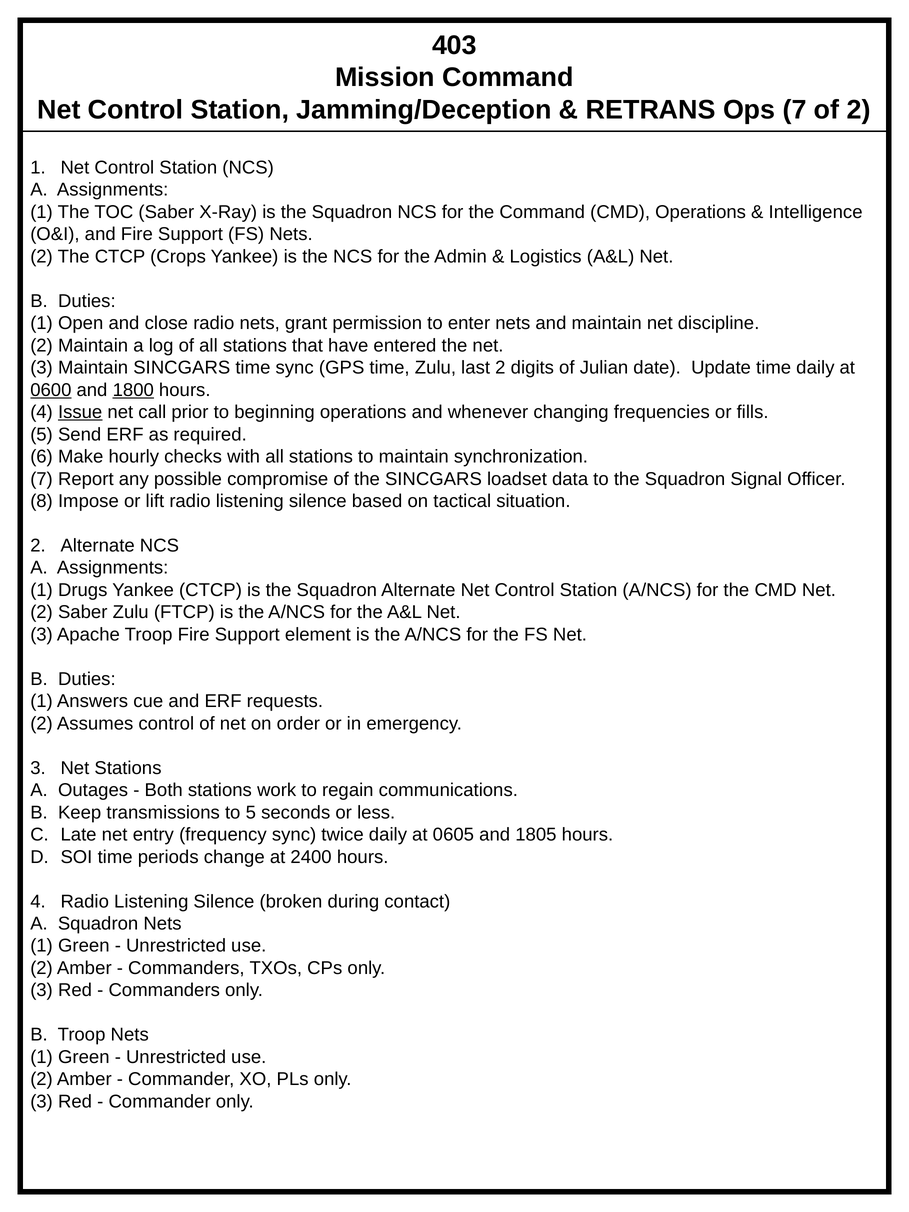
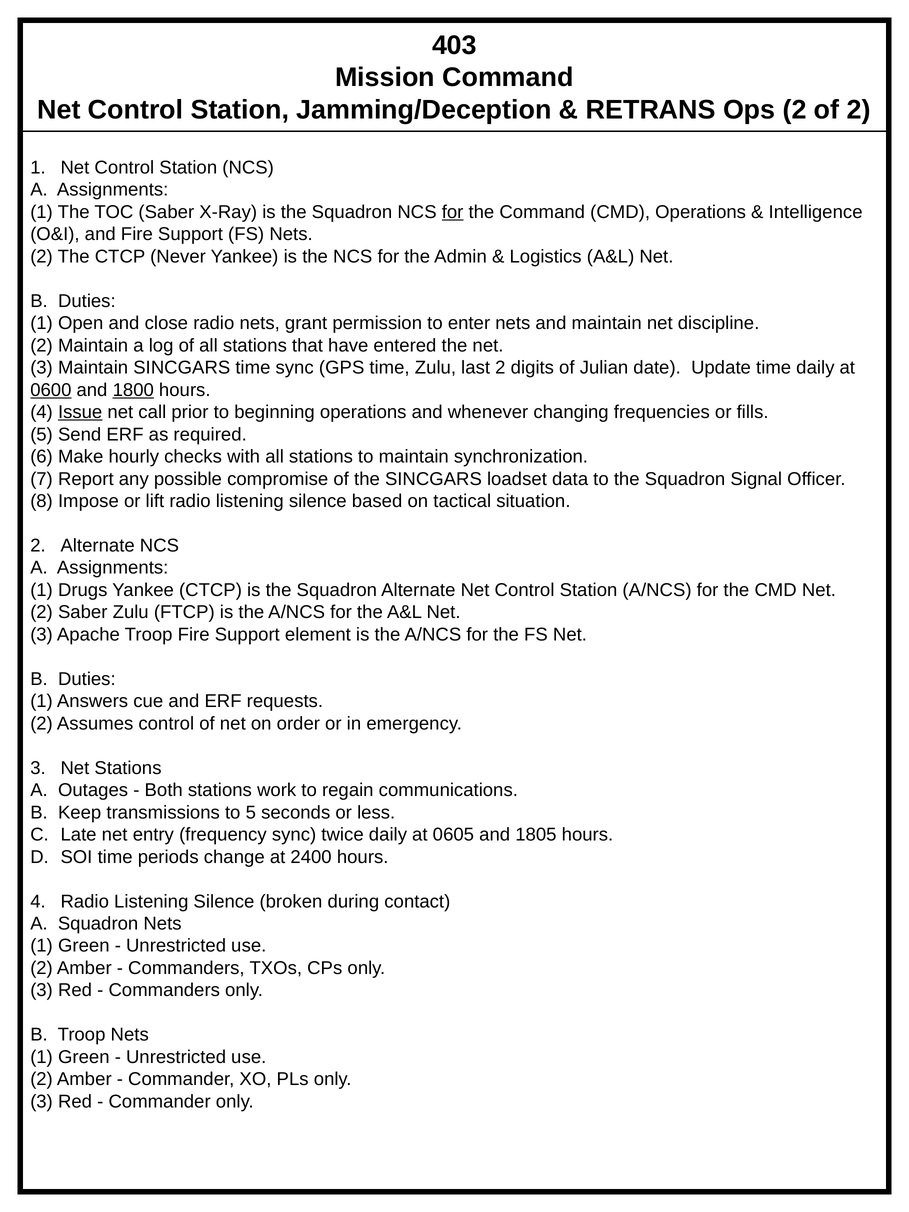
Ops 7: 7 -> 2 (795, 110)
for underline: none -> present (453, 212)
Crops: Crops -> Never (178, 257)
